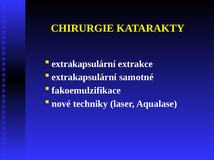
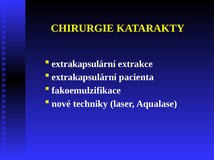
samotné: samotné -> pacienta (136, 77)
